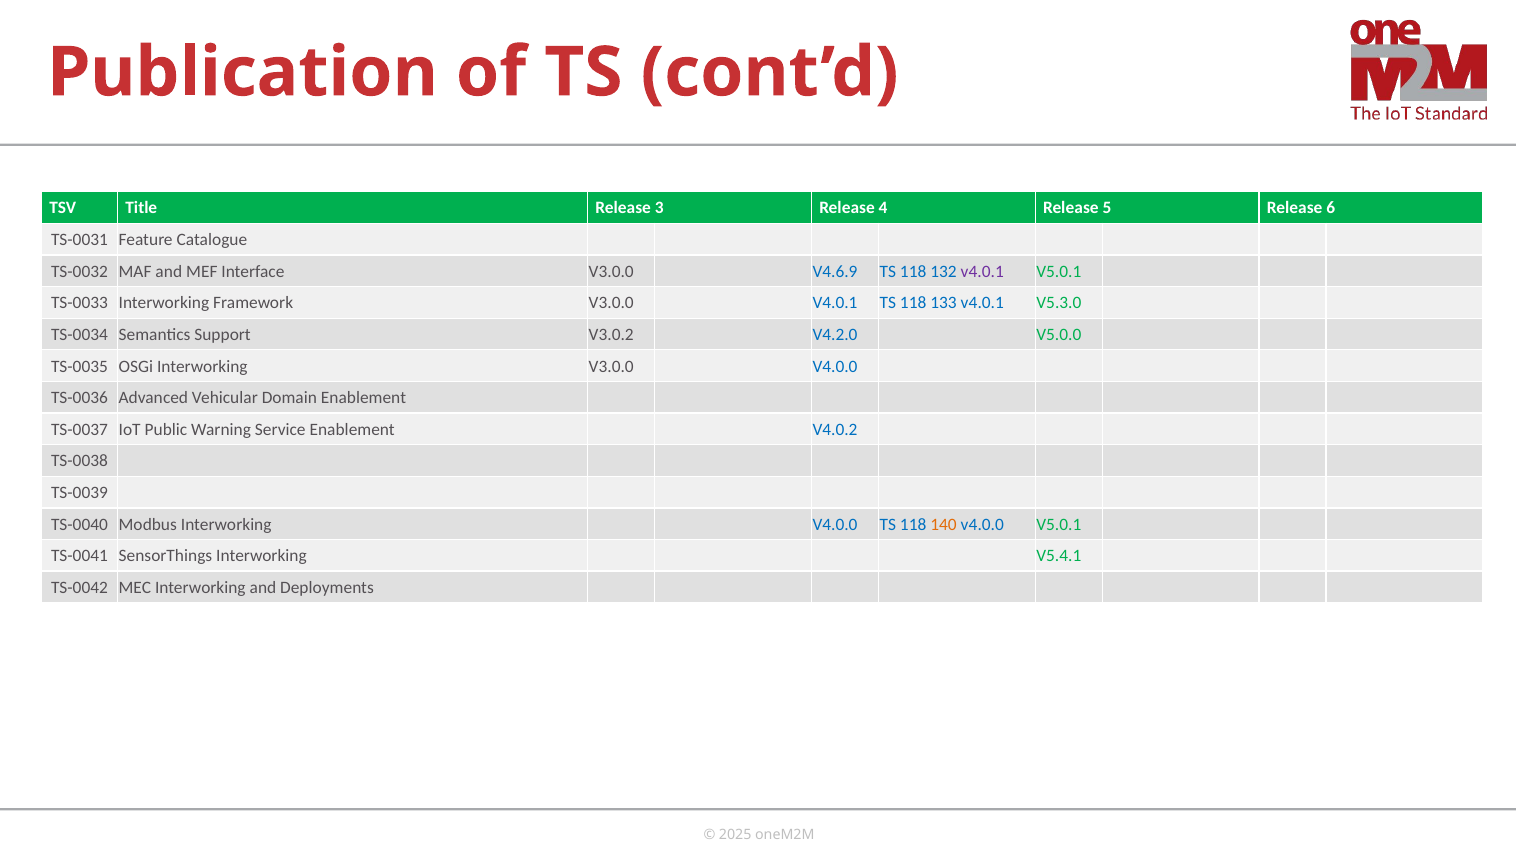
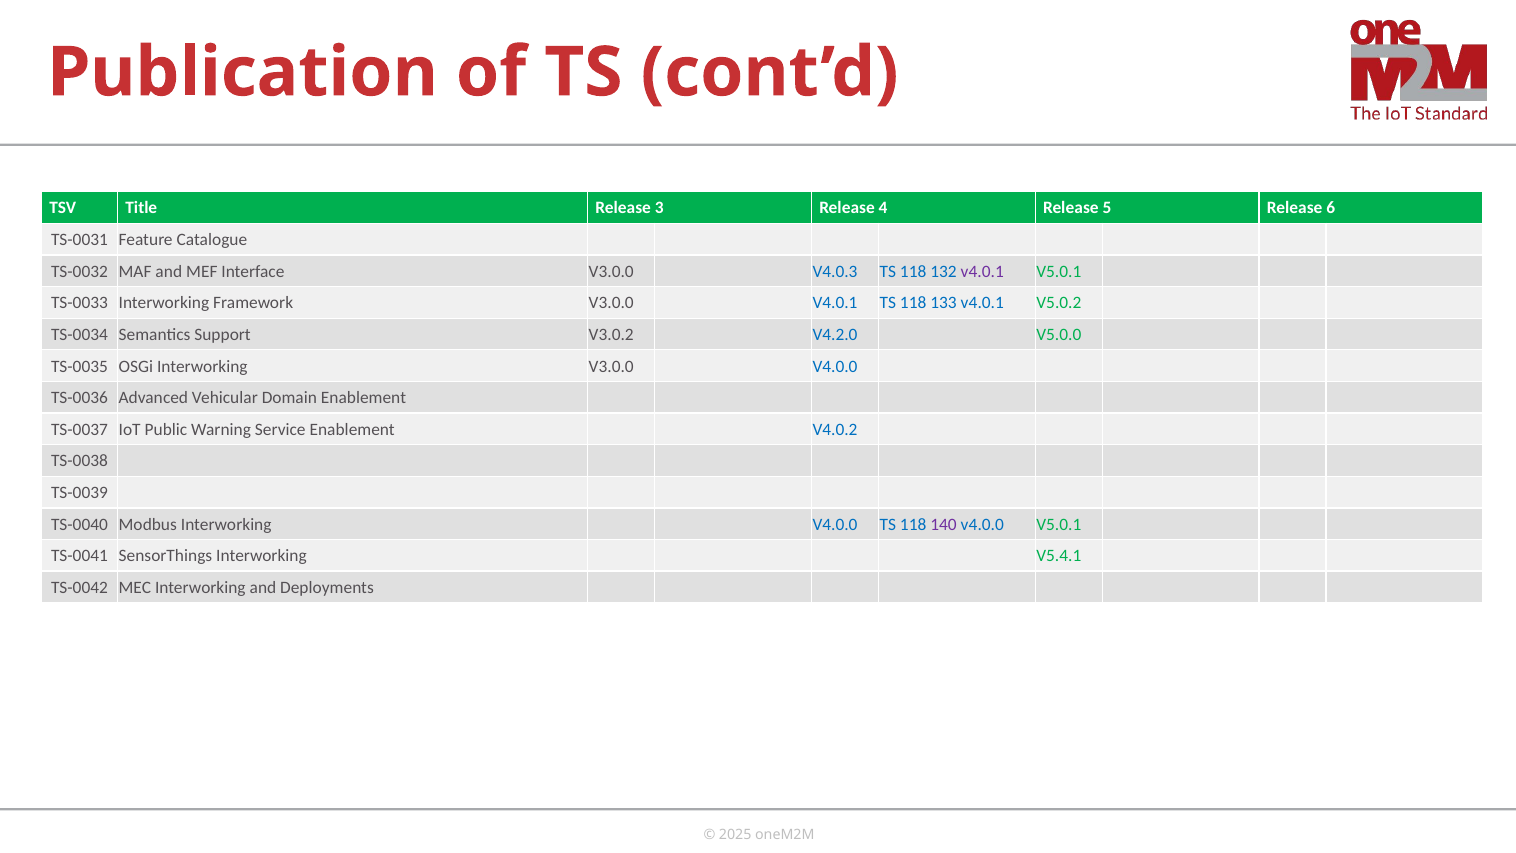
V4.6.9: V4.6.9 -> V4.0.3 (835, 271)
V5.3.0: V5.3.0 -> V5.0.2 (1059, 303)
140 colour: orange -> purple (944, 524)
